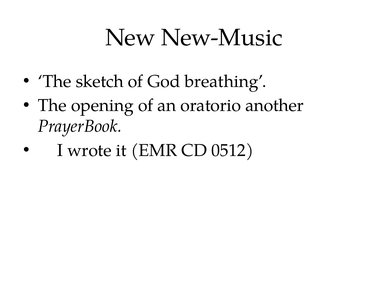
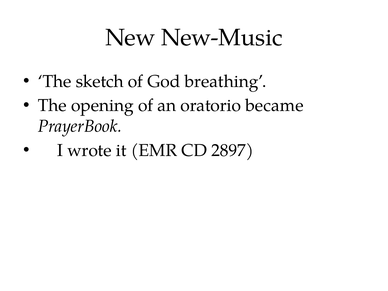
another: another -> became (274, 106)
0512: 0512 -> 2897 (232, 150)
